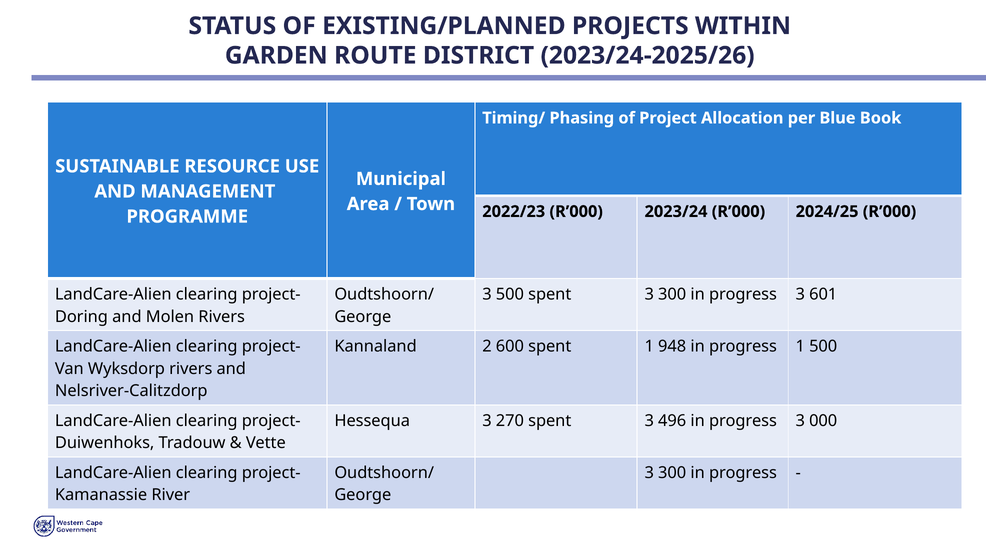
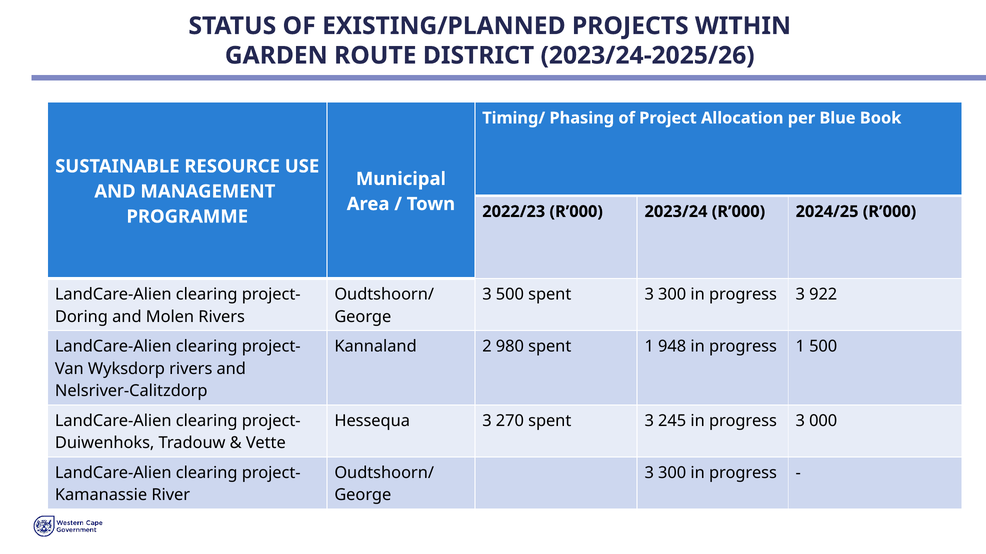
601: 601 -> 922 (823, 295)
600: 600 -> 980 (510, 347)
496: 496 -> 245 (672, 421)
